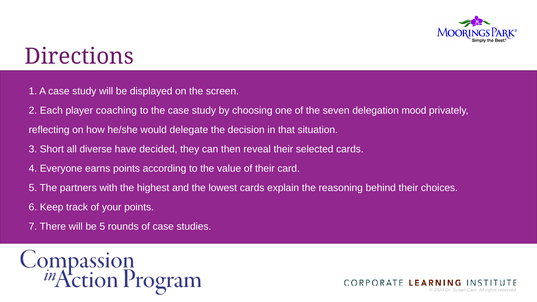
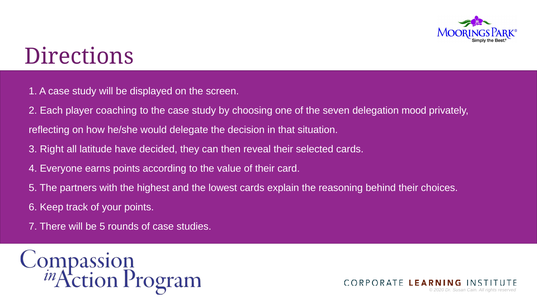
Short: Short -> Right (52, 149)
diverse: diverse -> latitude (96, 149)
